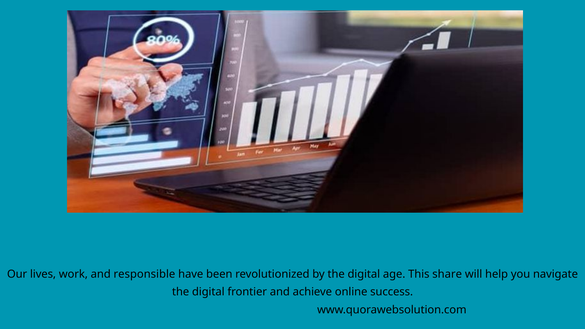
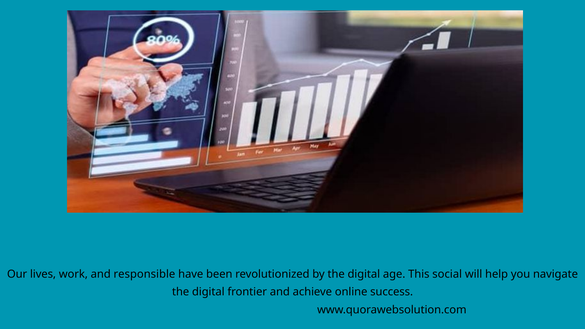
share: share -> social (447, 274)
